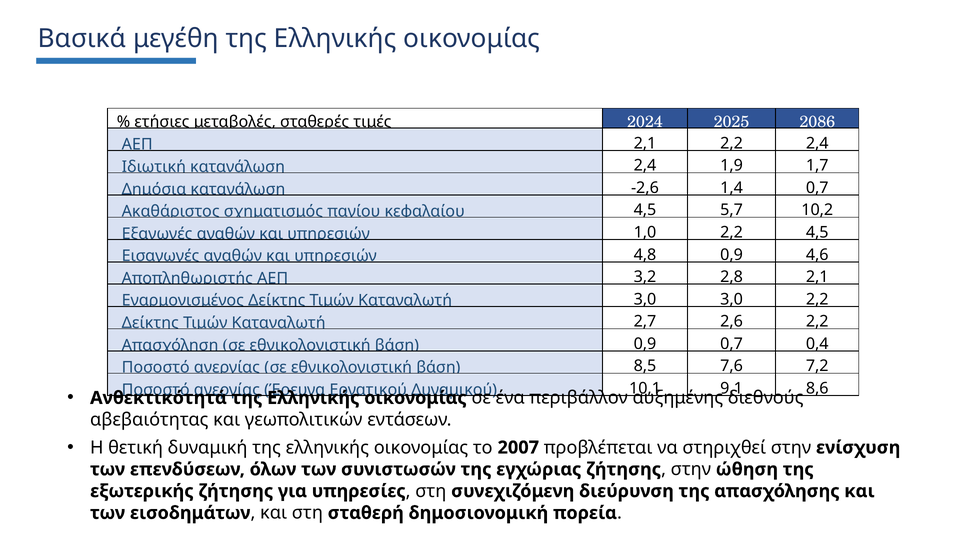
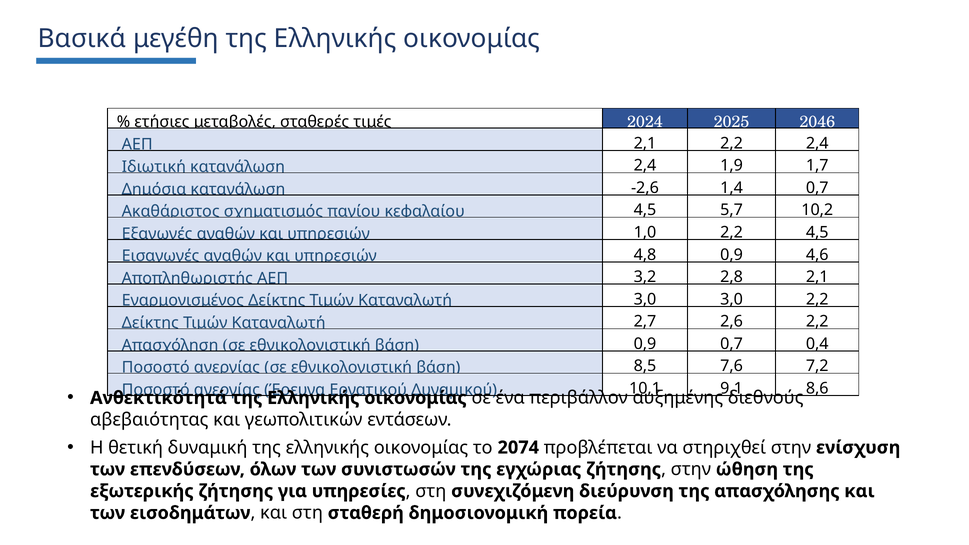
2086: 2086 -> 2046 (817, 122)
2007: 2007 -> 2074 (518, 448)
